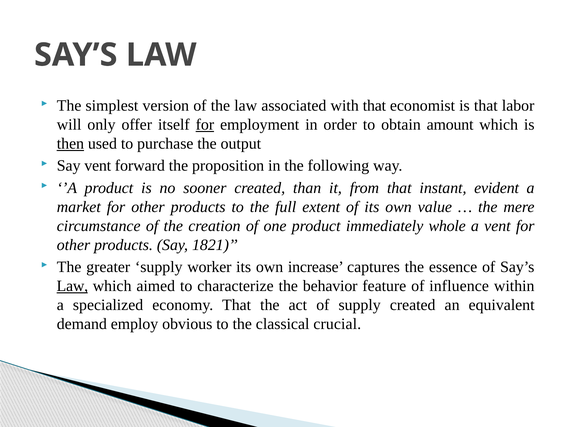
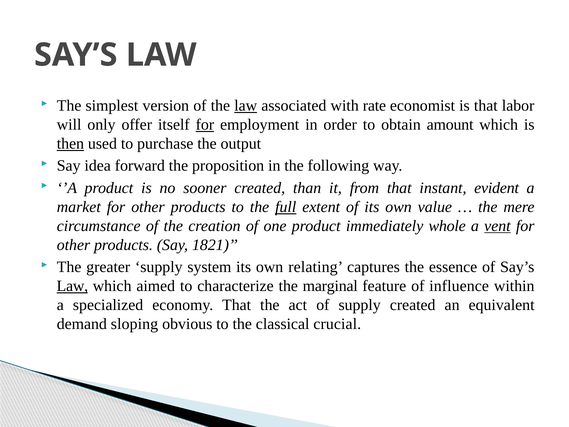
law underline: none -> present (246, 106)
with that: that -> rate (374, 106)
Say vent: vent -> idea (98, 166)
full underline: none -> present (286, 207)
vent underline: none -> present (497, 226)
worker: worker -> system (209, 267)
increase: increase -> relating (316, 267)
behavior: behavior -> marginal (330, 286)
employ: employ -> sloping (134, 324)
